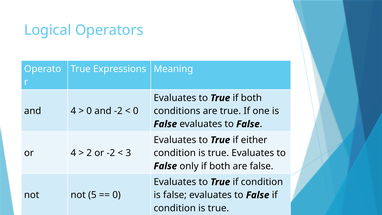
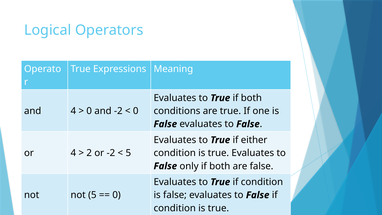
3: 3 -> 5 (128, 153)
